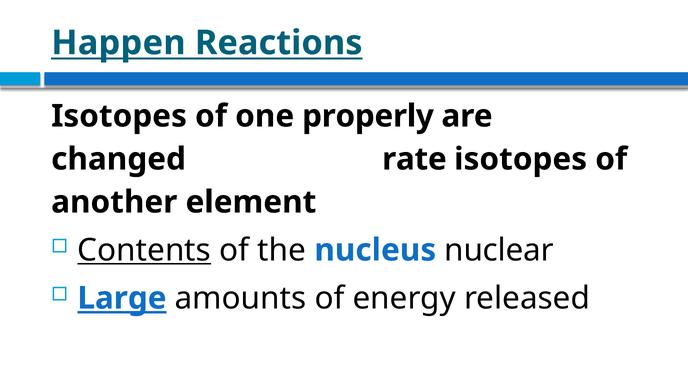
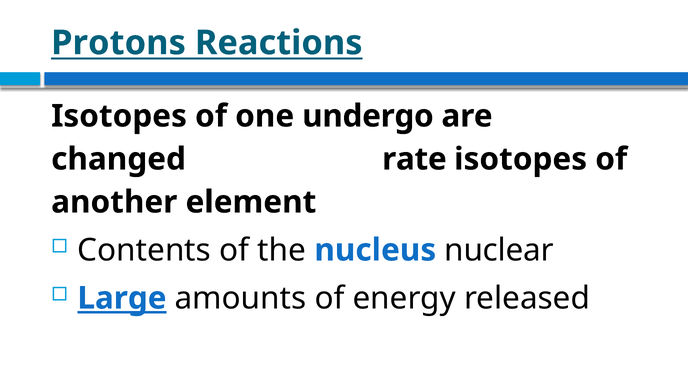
Happen: Happen -> Protons (119, 43)
properly: properly -> undergo (368, 116)
Contents underline: present -> none (144, 250)
